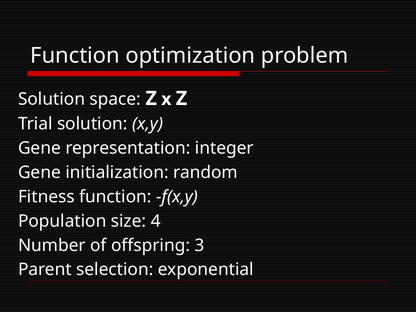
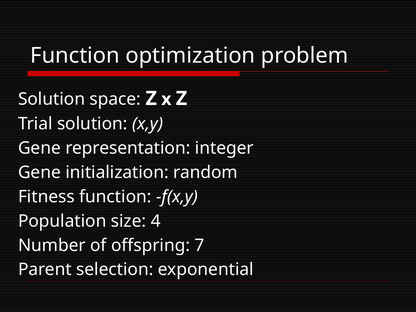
3: 3 -> 7 (199, 245)
